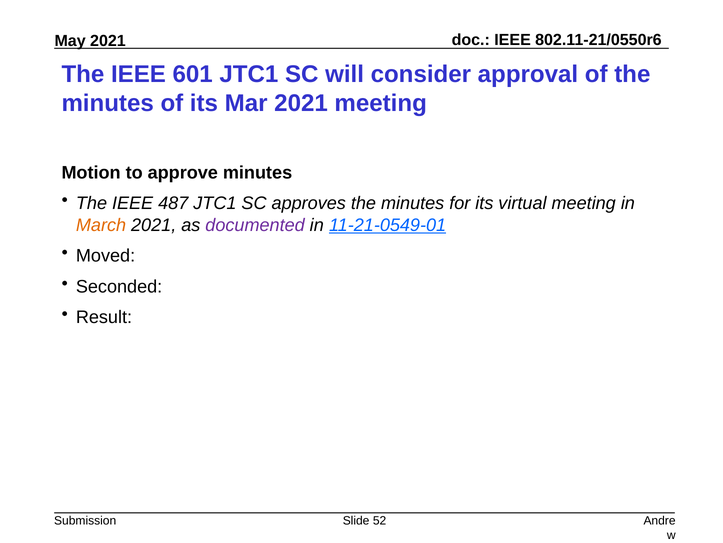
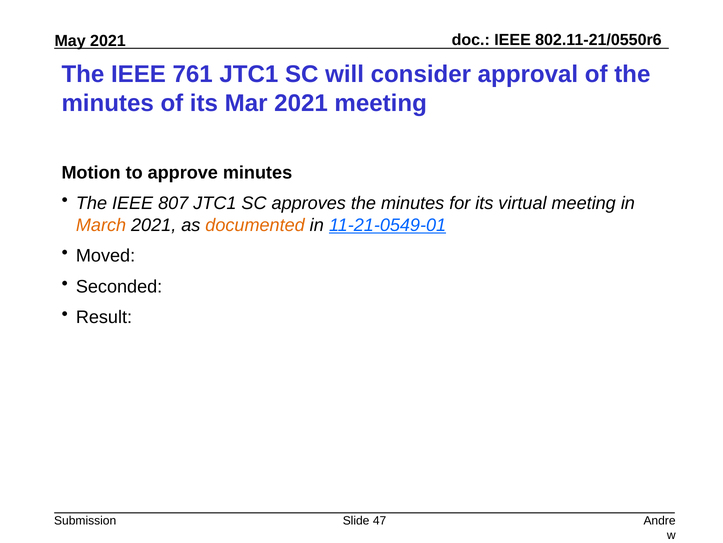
601: 601 -> 761 (193, 74)
487: 487 -> 807 (173, 203)
documented colour: purple -> orange (255, 225)
52: 52 -> 47 (380, 520)
